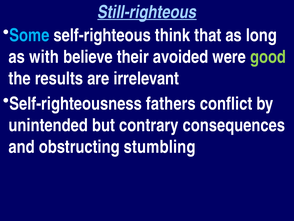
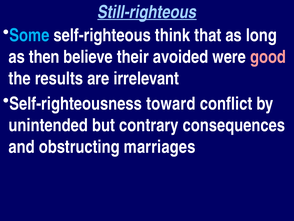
with: with -> then (44, 57)
good colour: light green -> pink (268, 57)
fathers: fathers -> toward (171, 104)
stumbling: stumbling -> marriages (160, 147)
